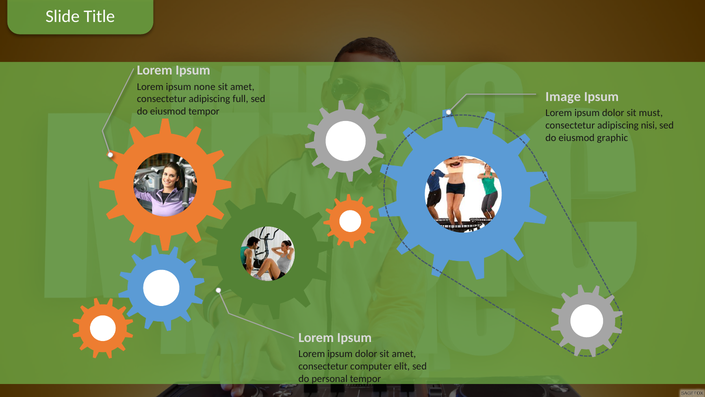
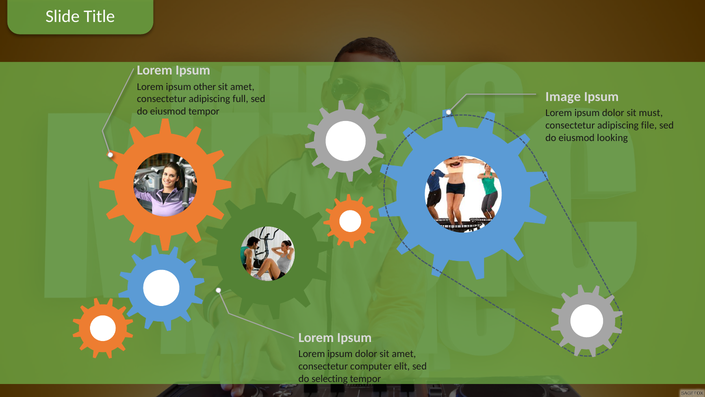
none: none -> other (205, 87)
nisi: nisi -> file (649, 125)
graphic: graphic -> looking (612, 138)
personal: personal -> selecting (330, 378)
